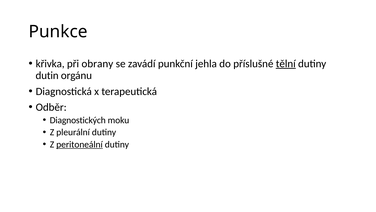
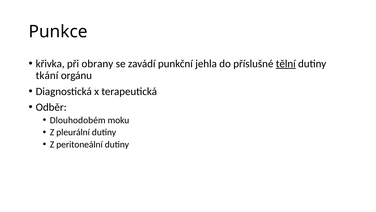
dutin: dutin -> tkání (47, 75)
Diagnostických: Diagnostických -> Dlouhodobém (78, 120)
peritoneální underline: present -> none (79, 144)
